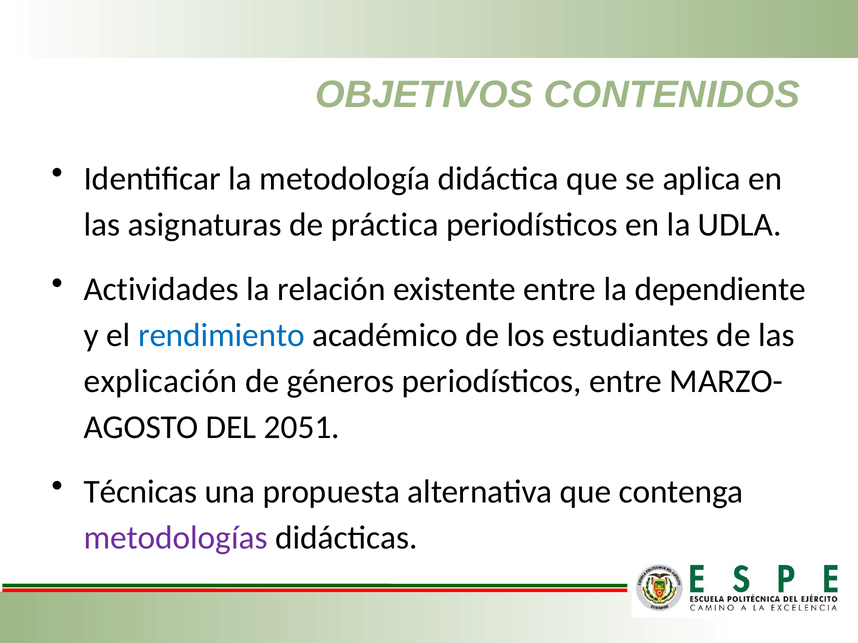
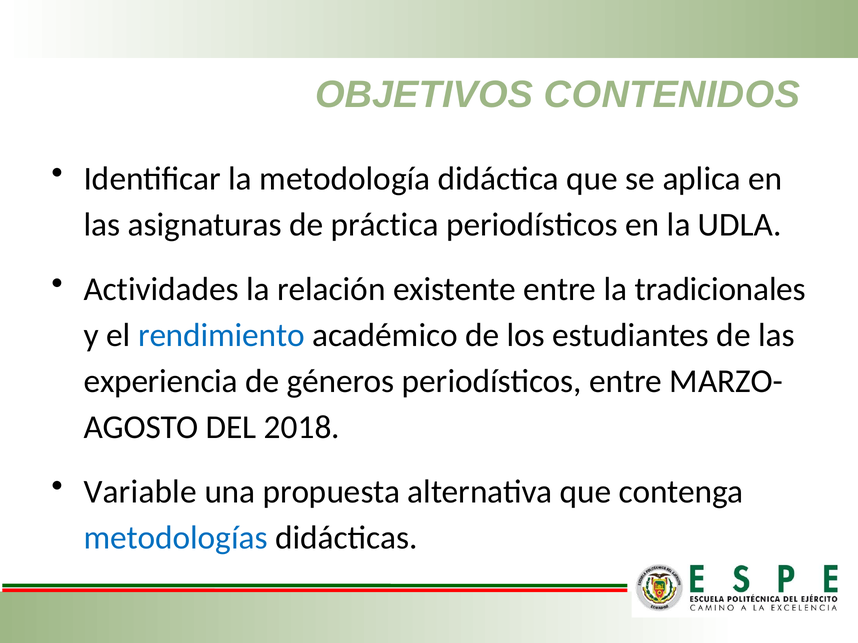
dependiente: dependiente -> tradicionales (720, 289)
explicación: explicación -> experiencia (161, 382)
2051: 2051 -> 2018 (302, 428)
Técnicas: Técnicas -> Variable (140, 492)
metodologías colour: purple -> blue (176, 538)
